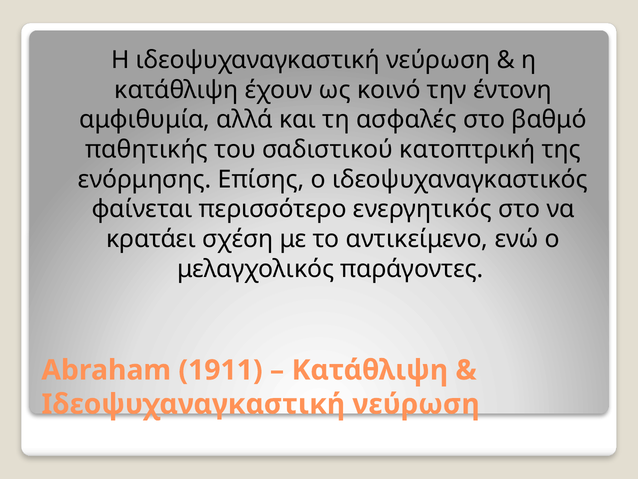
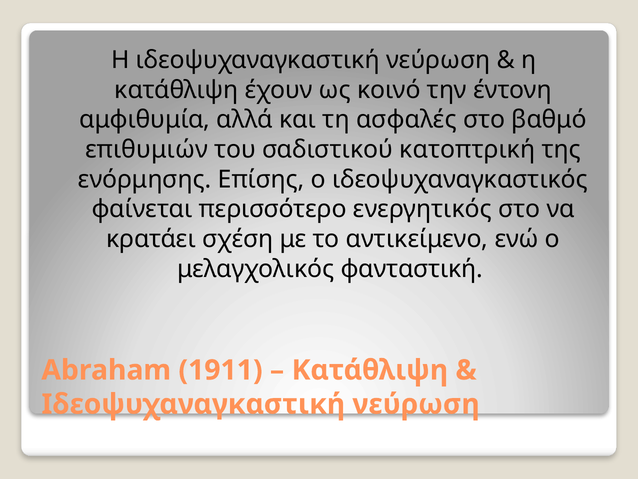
παθητικής: παθητικής -> επιθυμιών (146, 149)
παράγοντες: παράγοντες -> φανταστική (412, 269)
